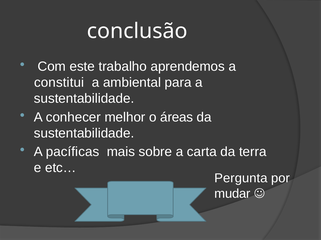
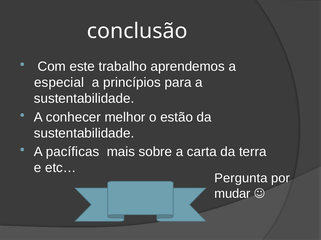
constitui: constitui -> especial (59, 83)
ambiental: ambiental -> princípios (132, 83)
áreas: áreas -> estão (177, 118)
